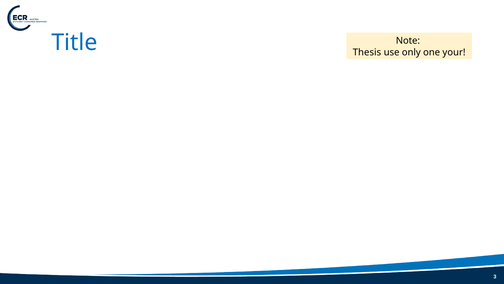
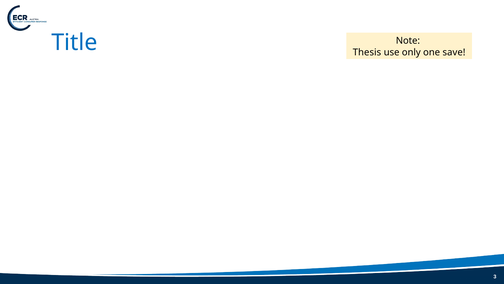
your: your -> save (454, 52)
